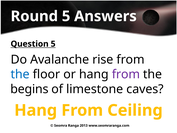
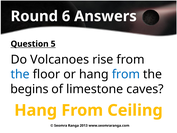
Round 5: 5 -> 6 (66, 16)
Avalanche: Avalanche -> Volcanoes (60, 59)
from colour: purple -> blue (126, 74)
